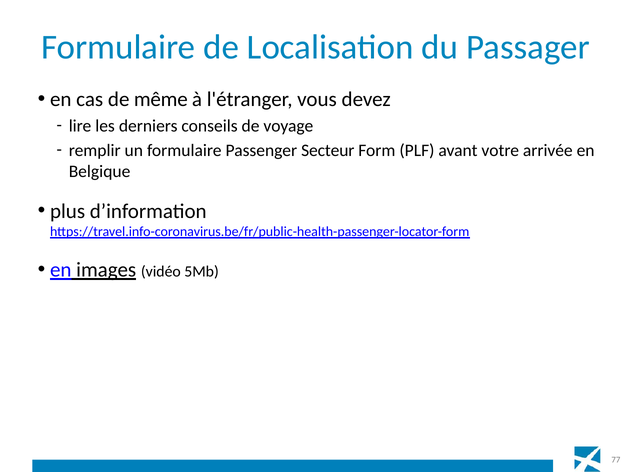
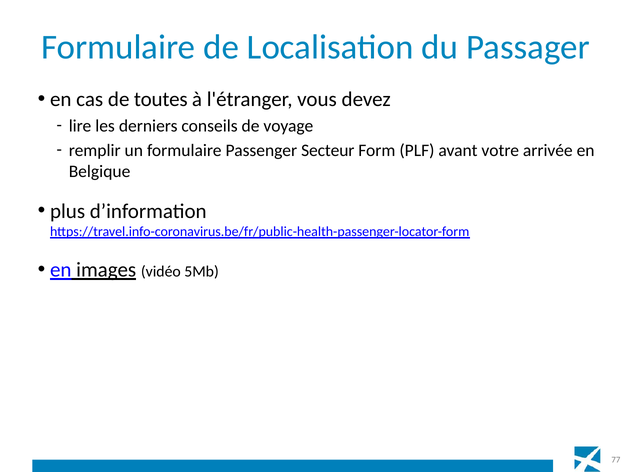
même: même -> toutes (161, 100)
